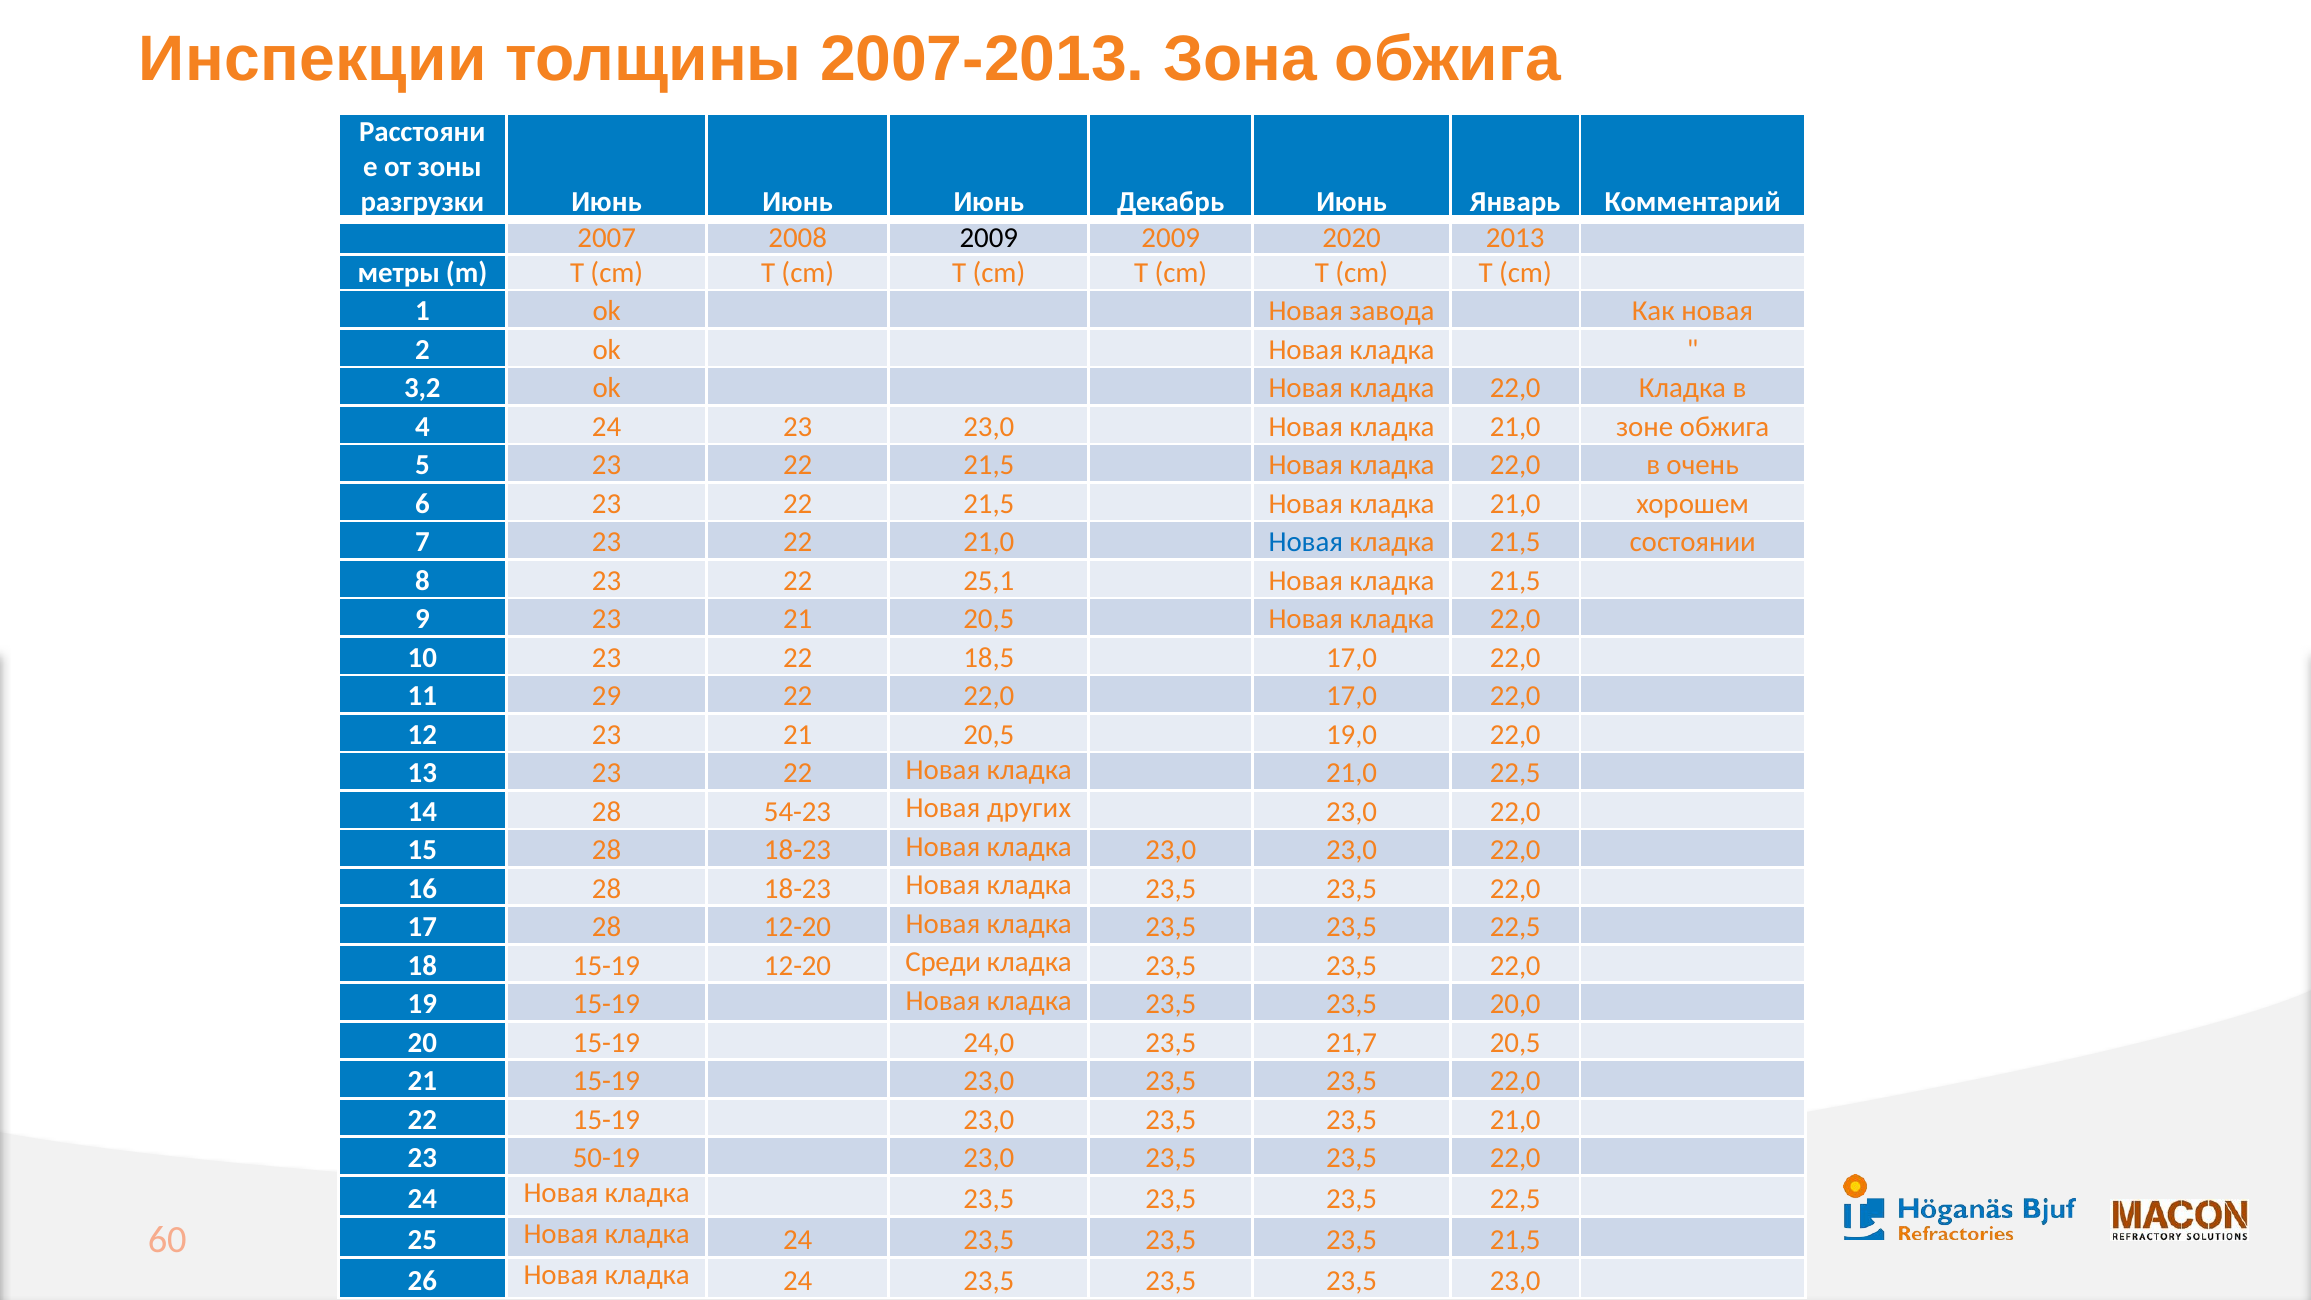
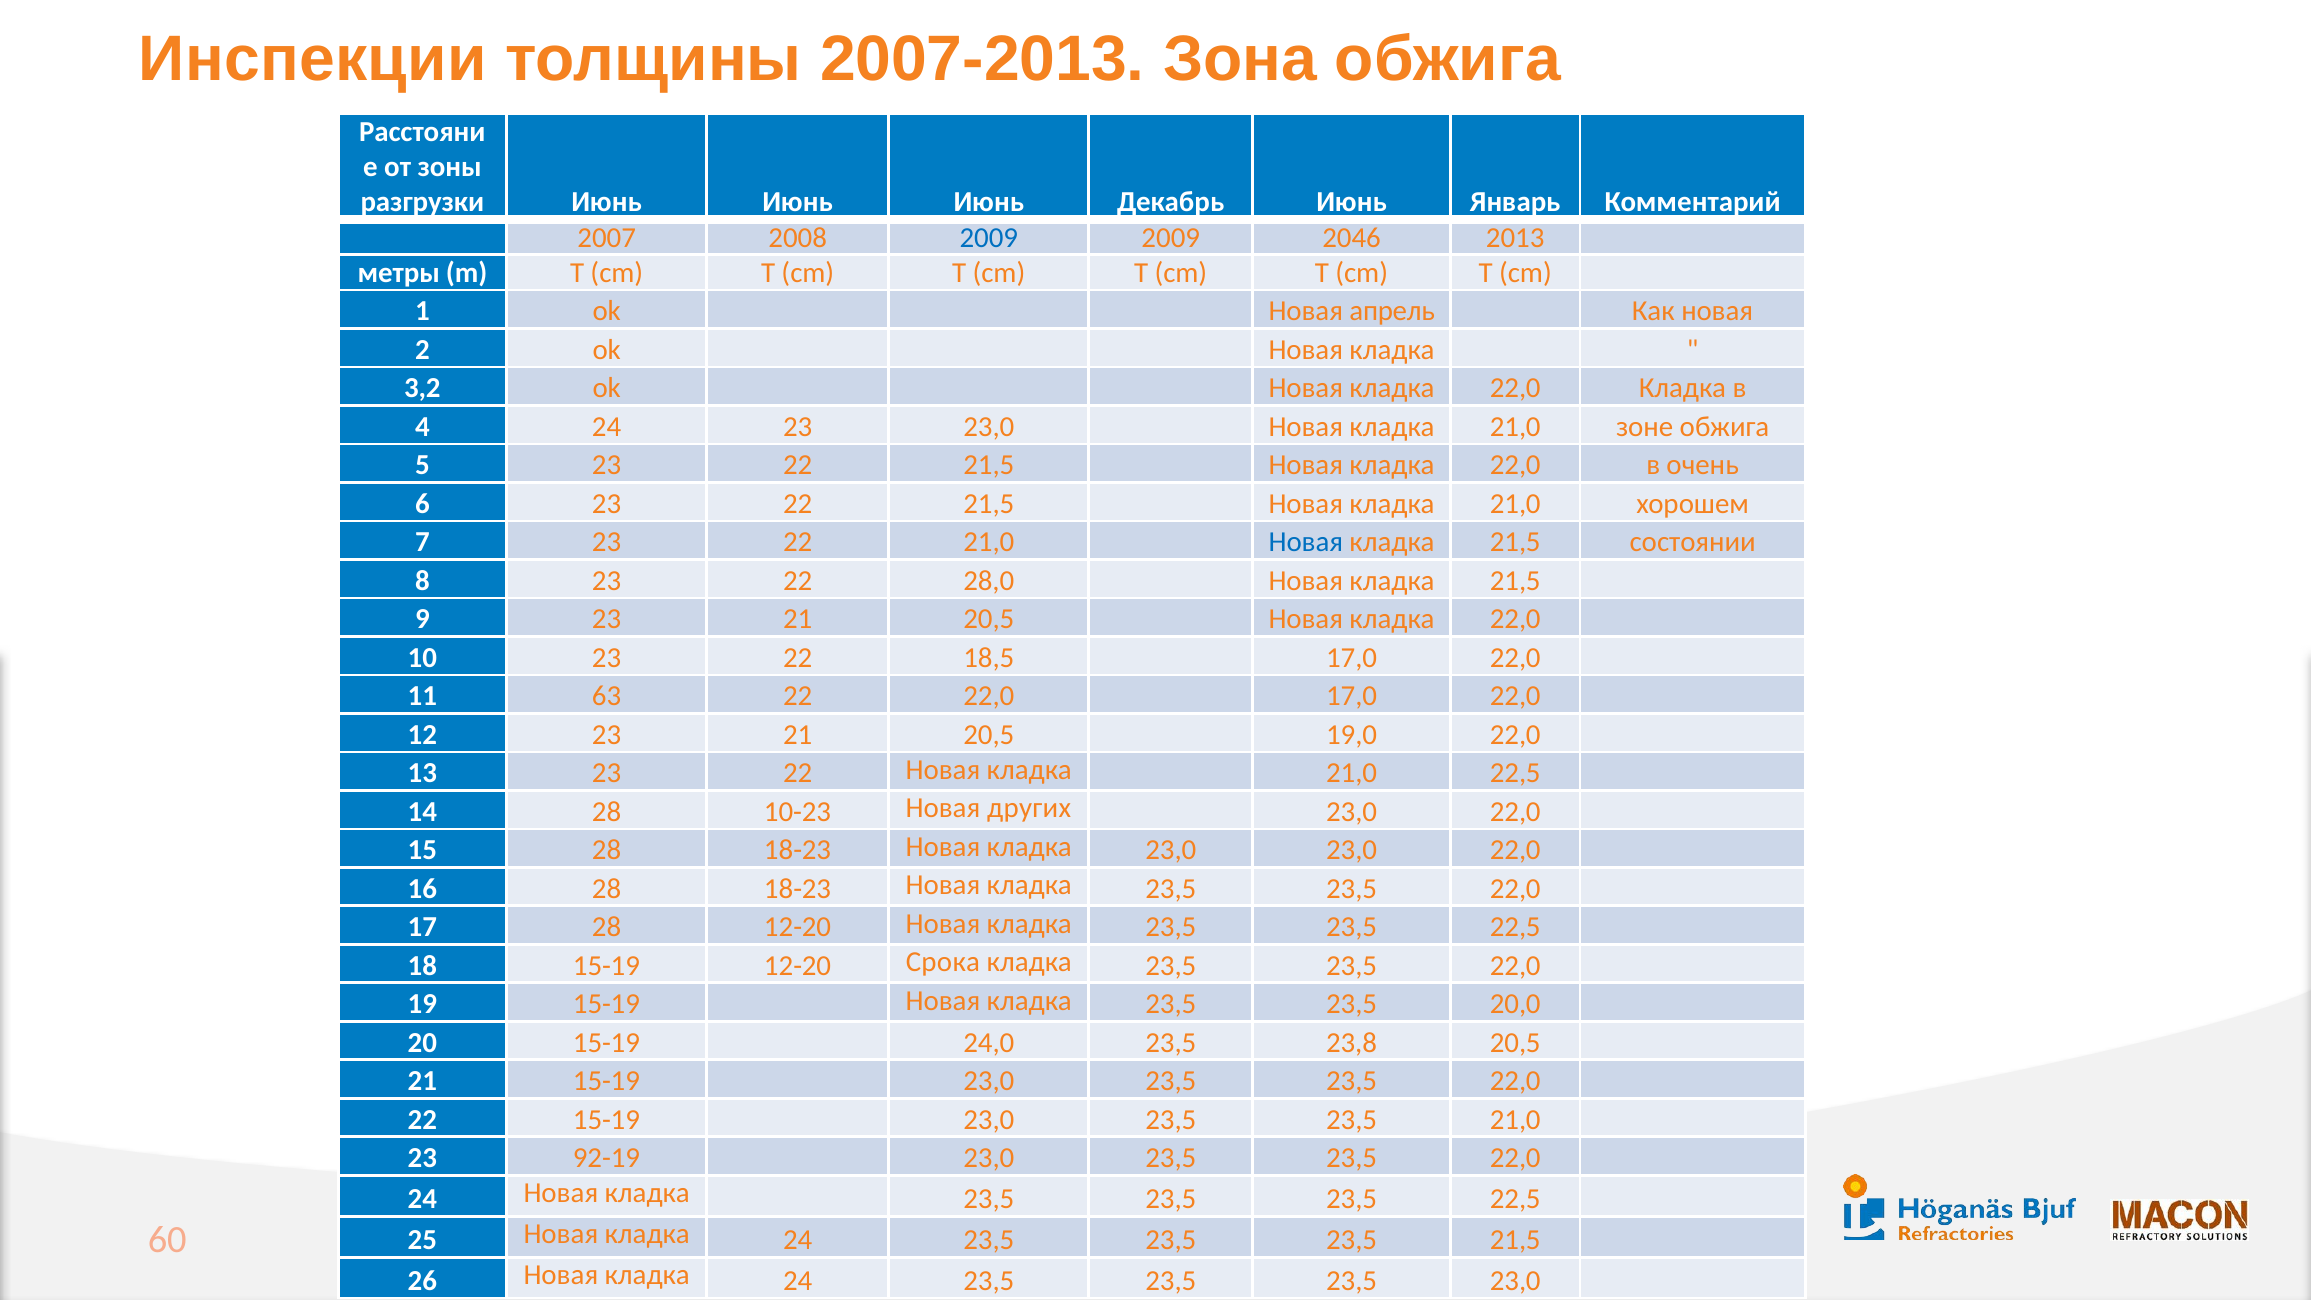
2009 colour: black -> blue (989, 238)
2020: 2020 -> 2046 (1352, 238)
завода: завода -> апрель (1392, 311)
25,1: 25,1 -> 28,0 (989, 581)
29: 29 -> 63 (607, 696)
54-23: 54-23 -> 10-23 (798, 812)
Среди: Среди -> Срока (943, 962)
21,7: 21,7 -> 23,8 (1352, 1043)
50-19: 50-19 -> 92-19 (606, 1158)
